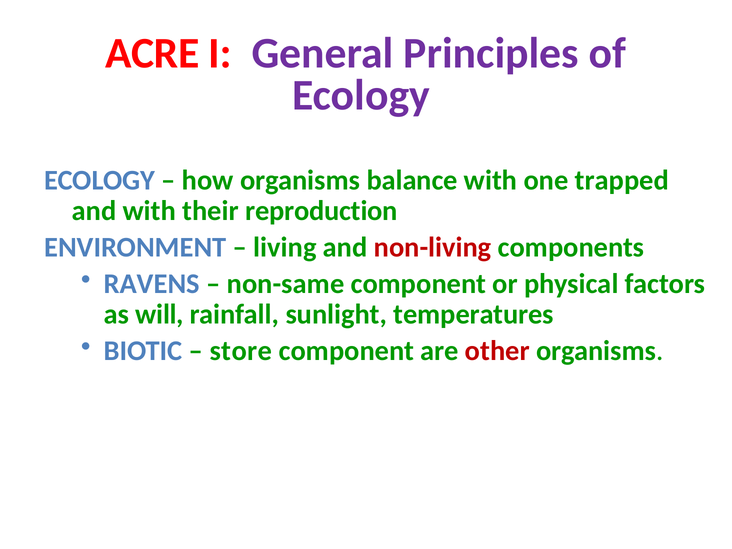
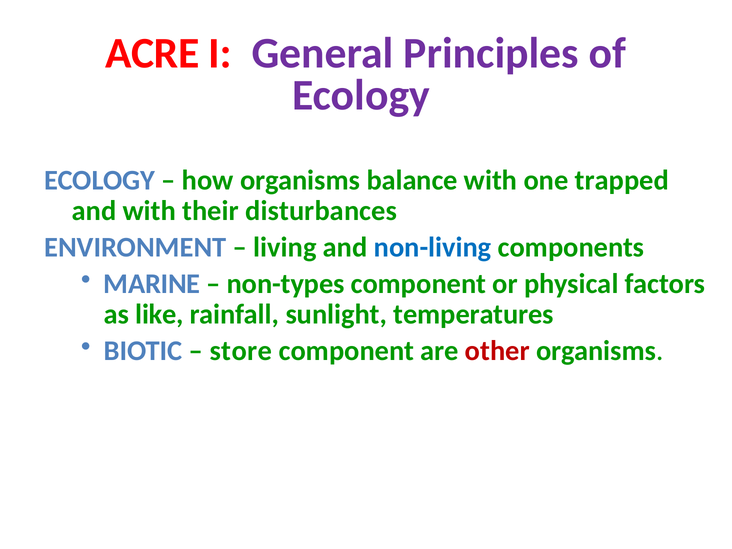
reproduction: reproduction -> disturbances (321, 211)
non-living colour: red -> blue (433, 247)
RAVENS: RAVENS -> MARINE (152, 284)
non-same: non-same -> non-types (286, 284)
will: will -> like (160, 315)
